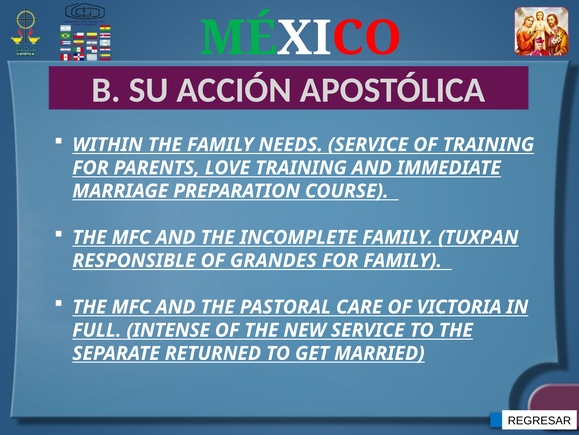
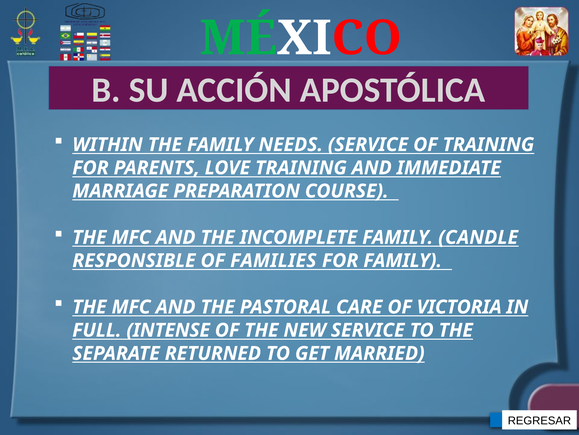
TUXPAN: TUXPAN -> CANDLE (478, 237)
GRANDES: GRANDES -> FAMILIES (273, 260)
